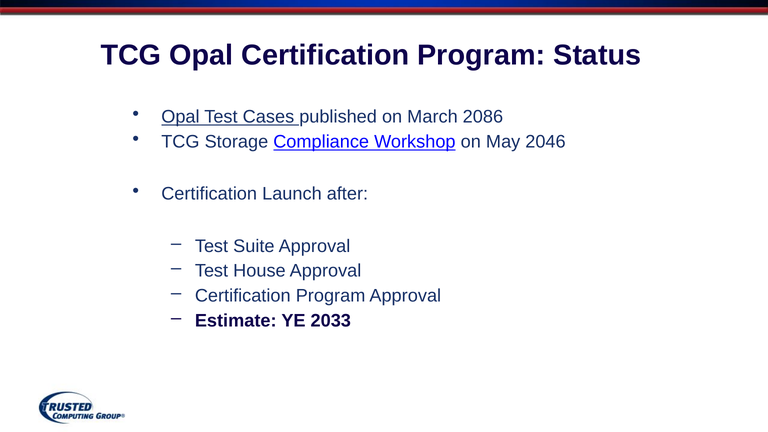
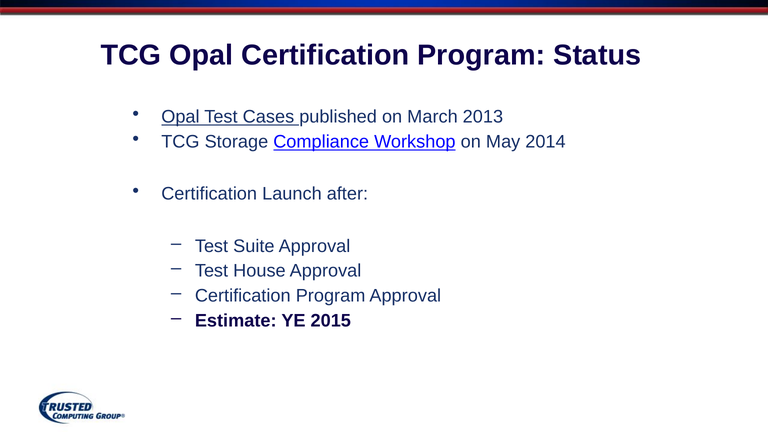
2086: 2086 -> 2013 (483, 117)
2046: 2046 -> 2014 (545, 142)
2033: 2033 -> 2015 (331, 321)
